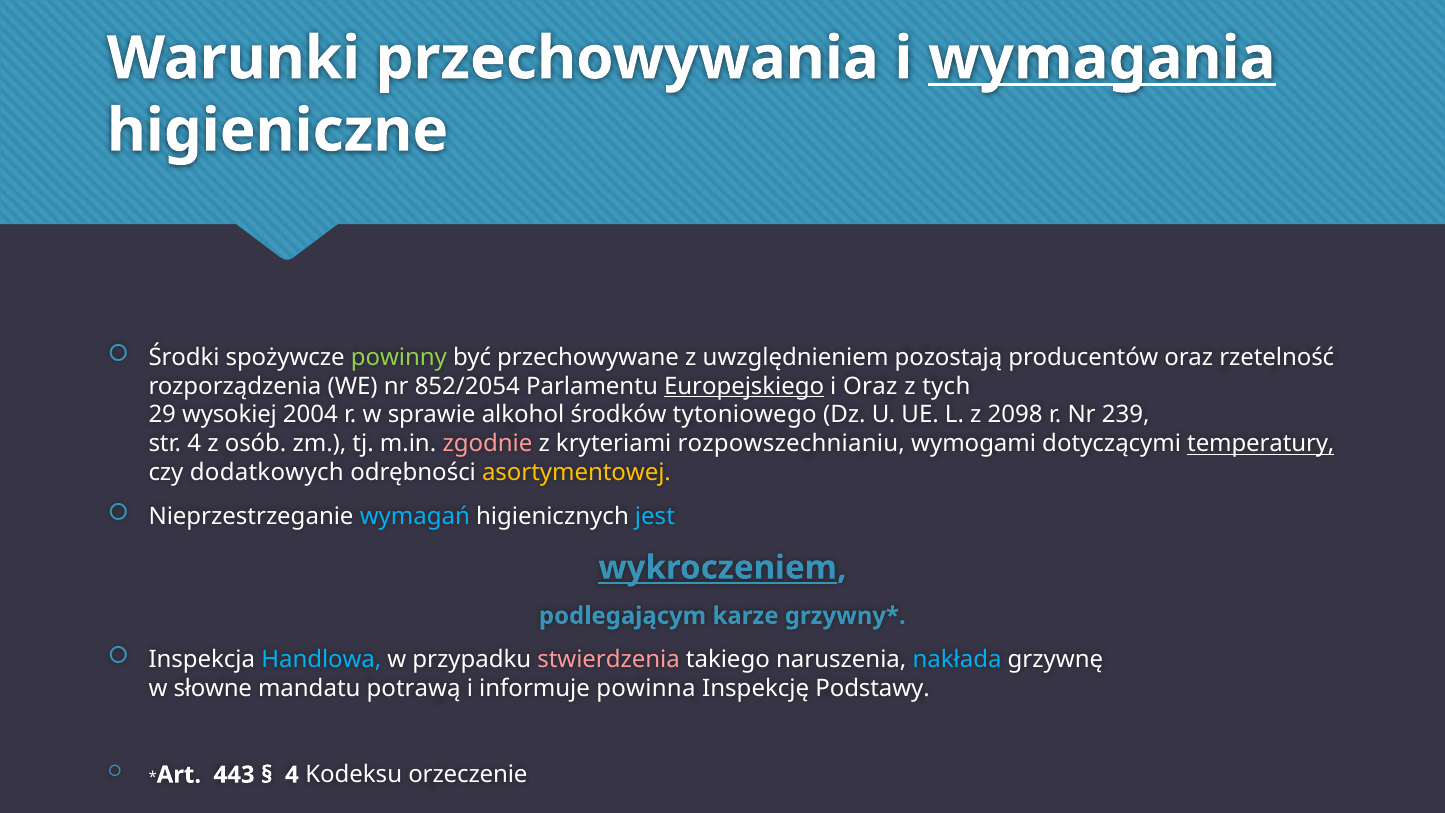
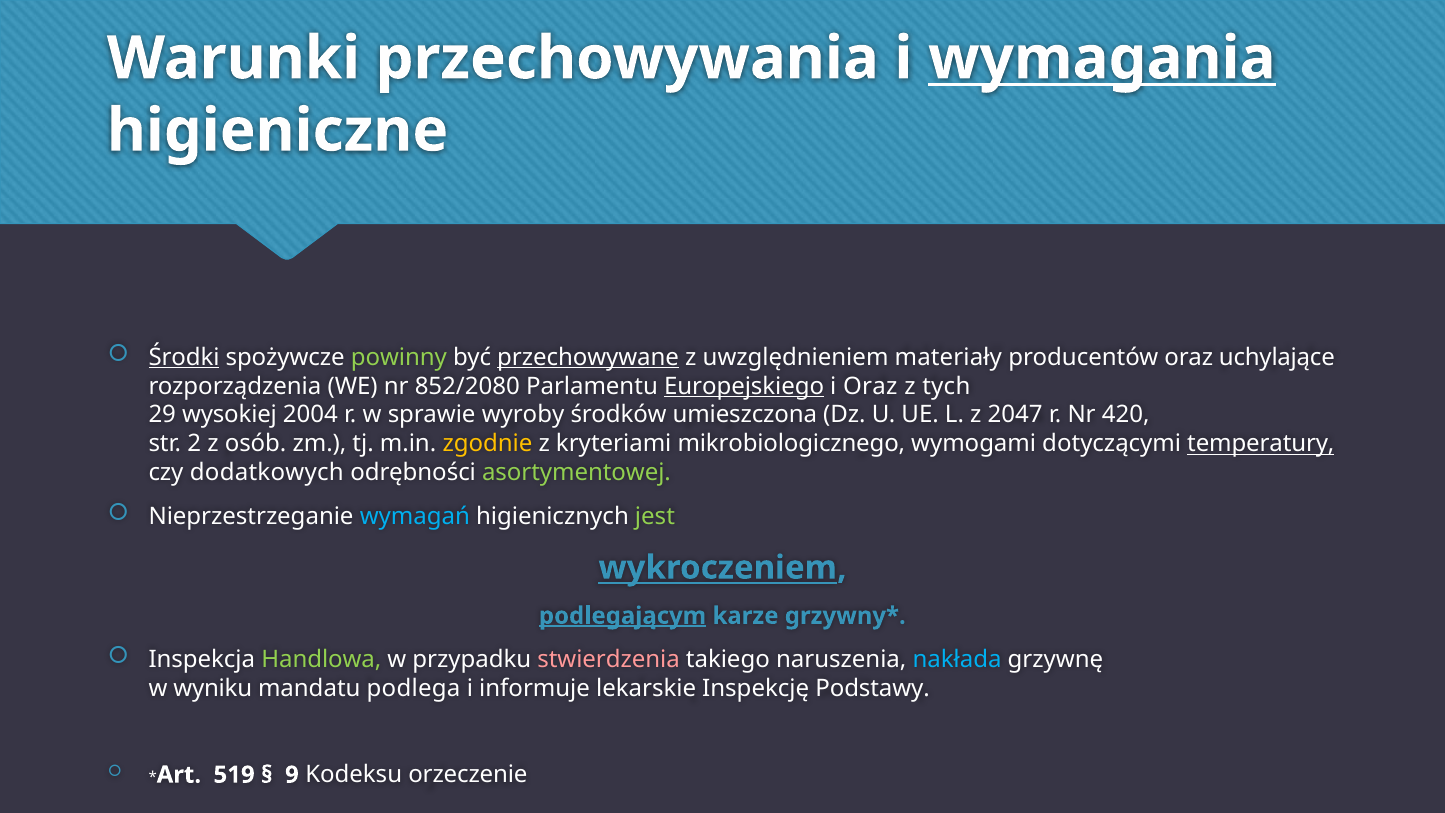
Środki underline: none -> present (184, 357)
przechowywane underline: none -> present (588, 357)
pozostają: pozostają -> materiały (948, 357)
rzetelność: rzetelność -> uchylające (1277, 357)
852/2054: 852/2054 -> 852/2080 (467, 386)
alkohol: alkohol -> wyroby (523, 415)
tytoniowego: tytoniowego -> umieszczona (745, 415)
2098: 2098 -> 2047 (1015, 415)
239: 239 -> 420 (1126, 415)
str 4: 4 -> 2 (194, 444)
zgodnie colour: pink -> yellow (487, 444)
rozpowszechnianiu: rozpowszechnianiu -> mikrobiologicznego (791, 444)
asortymentowej colour: yellow -> light green (576, 473)
jest colour: light blue -> light green (655, 516)
podlegającym underline: none -> present (623, 616)
Handlowa colour: light blue -> light green (321, 659)
słowne: słowne -> wyniku (213, 688)
potrawą: potrawą -> podlega (414, 688)
powinna: powinna -> lekarskie (646, 688)
443: 443 -> 519 (234, 775)
4: 4 -> 9 (292, 775)
